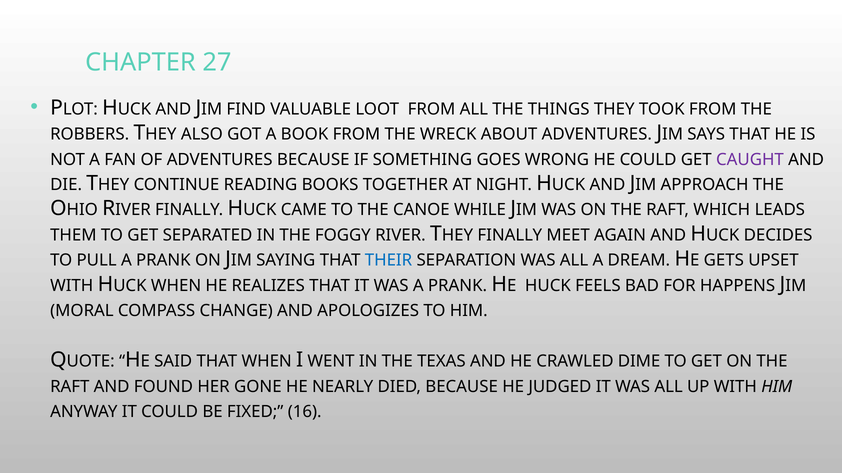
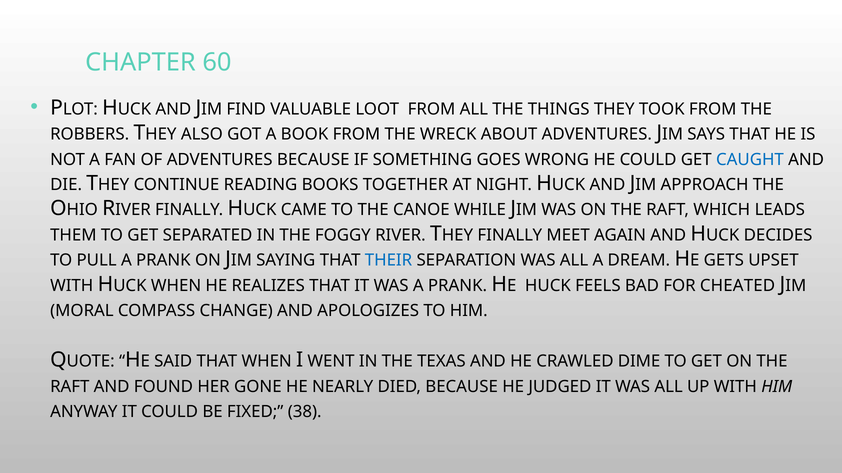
27: 27 -> 60 (217, 62)
CAUGHT colour: purple -> blue (750, 160)
HAPPENS: HAPPENS -> CHEATED (738, 286)
16: 16 -> 38 (305, 412)
